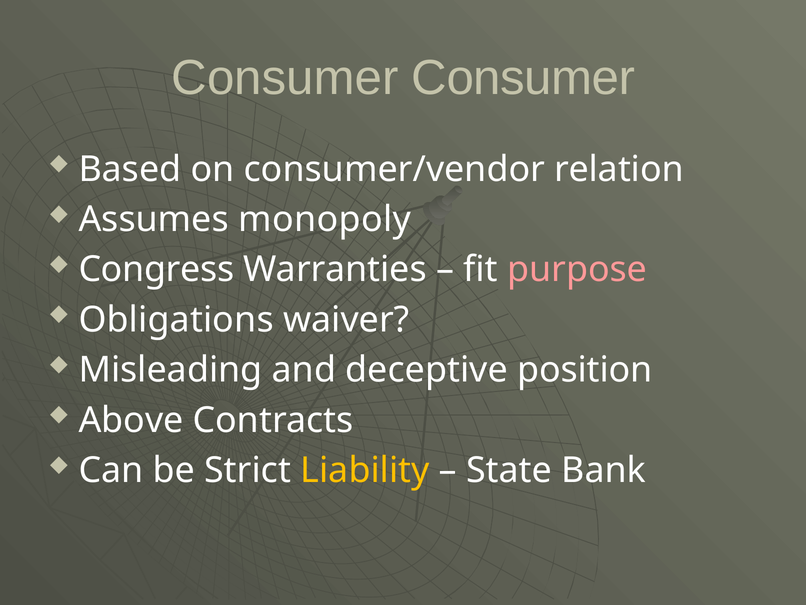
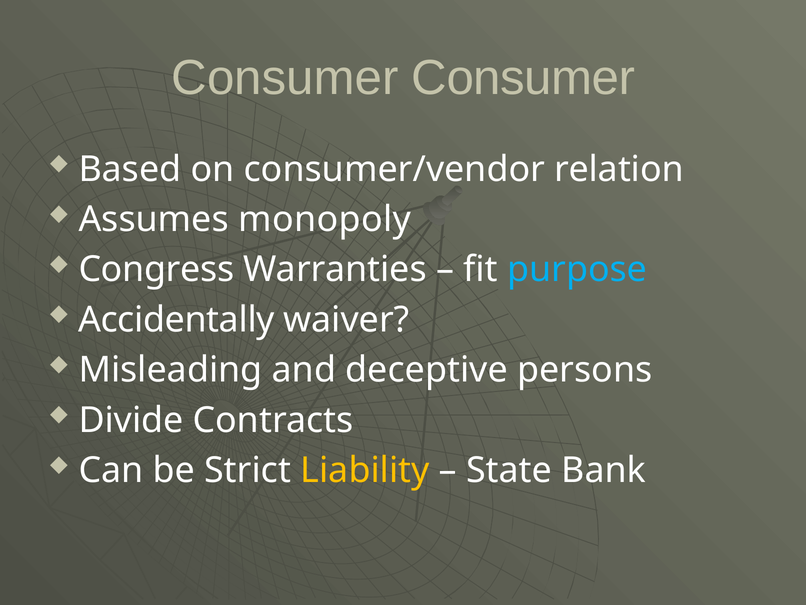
purpose colour: pink -> light blue (577, 269)
Obligations: Obligations -> Accidentally (176, 320)
position: position -> persons (585, 370)
Above: Above -> Divide (131, 420)
